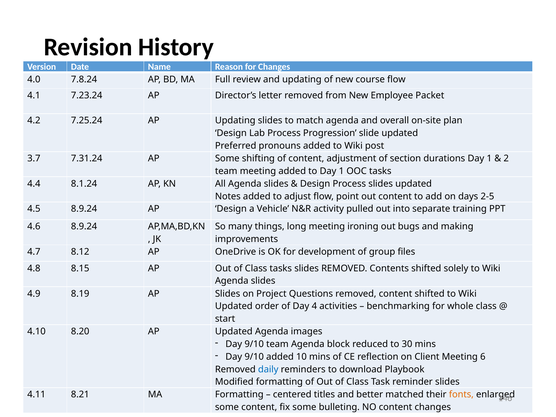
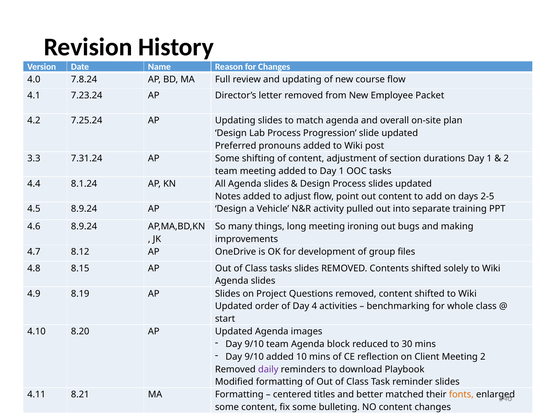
3.7: 3.7 -> 3.3 (34, 158)
Meeting 6: 6 -> 2 (483, 357)
daily colour: blue -> purple (268, 369)
